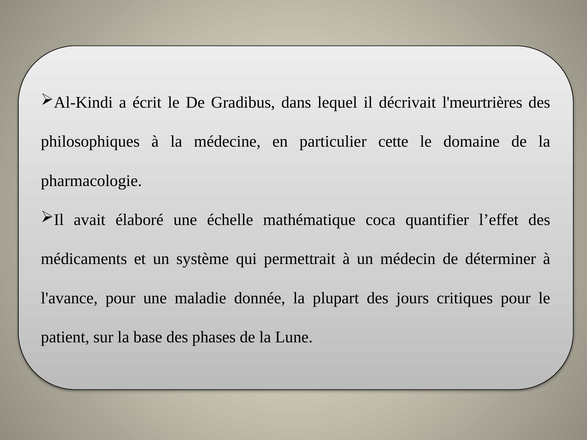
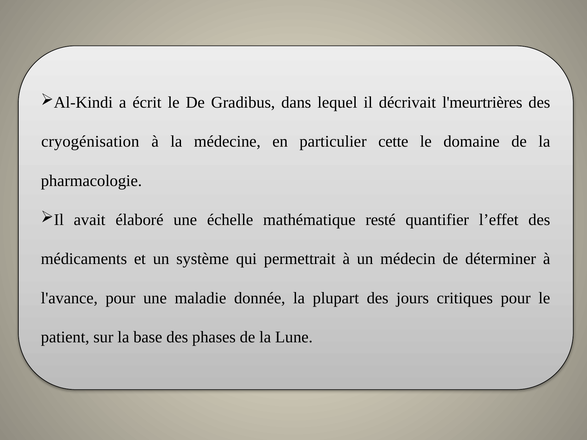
philosophiques: philosophiques -> cryogénisation (90, 142)
coca: coca -> resté (381, 220)
